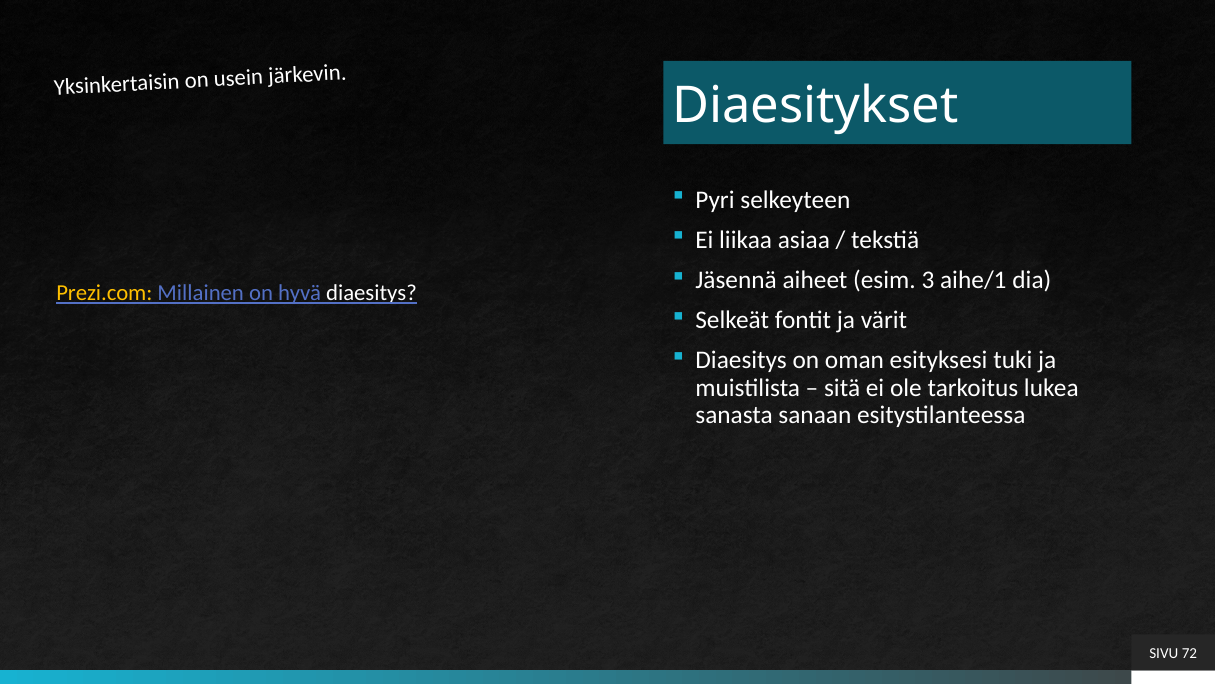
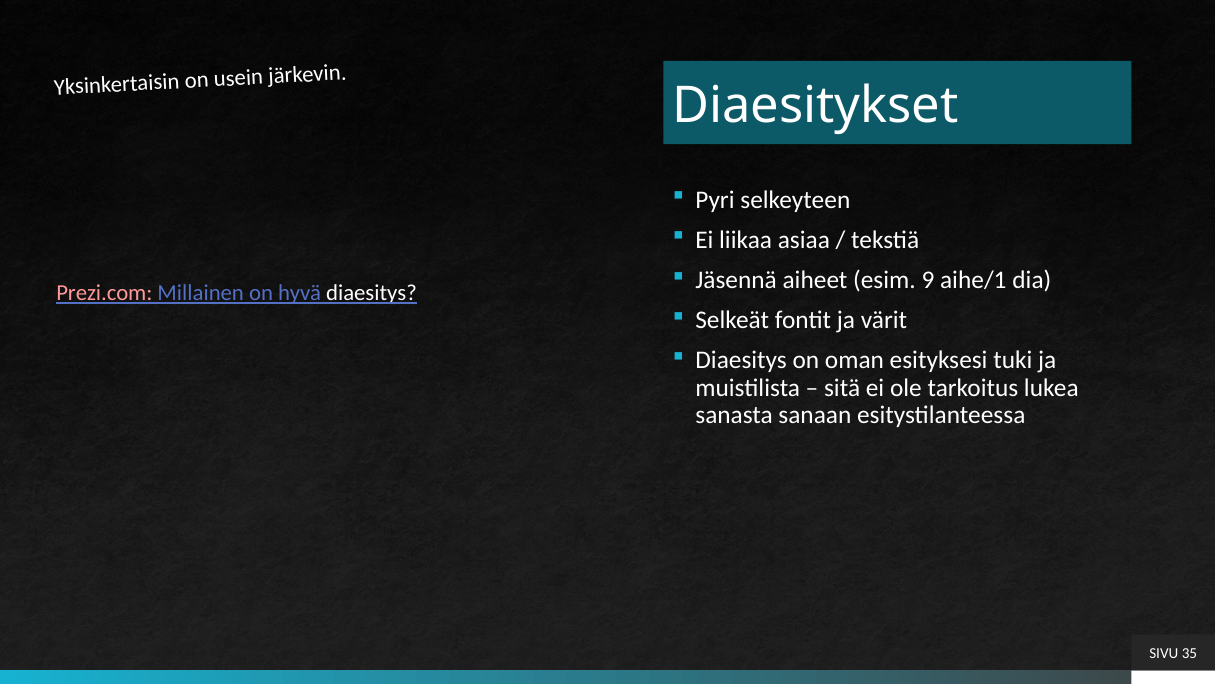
3: 3 -> 9 (928, 280)
Prezi.com colour: yellow -> pink (104, 293)
72: 72 -> 35 (1189, 653)
